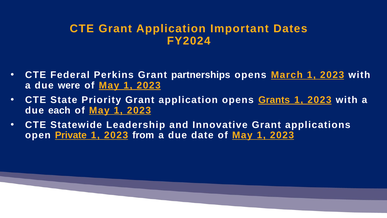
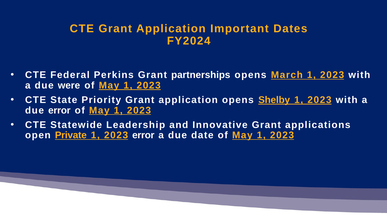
Grants: Grants -> Shelby (274, 100)
due each: each -> error (59, 110)
2023 from: from -> error (143, 135)
